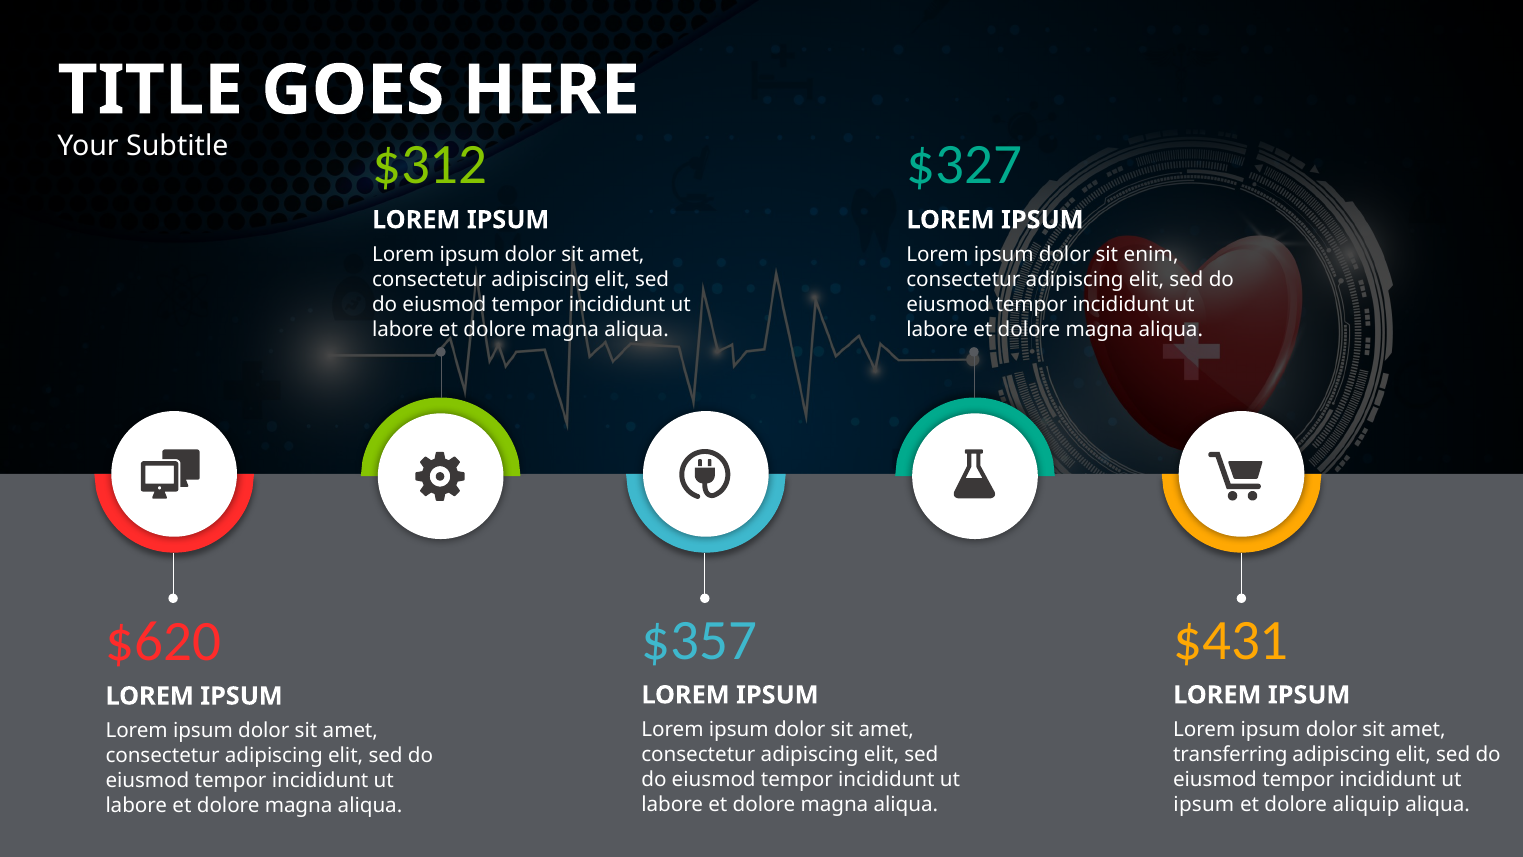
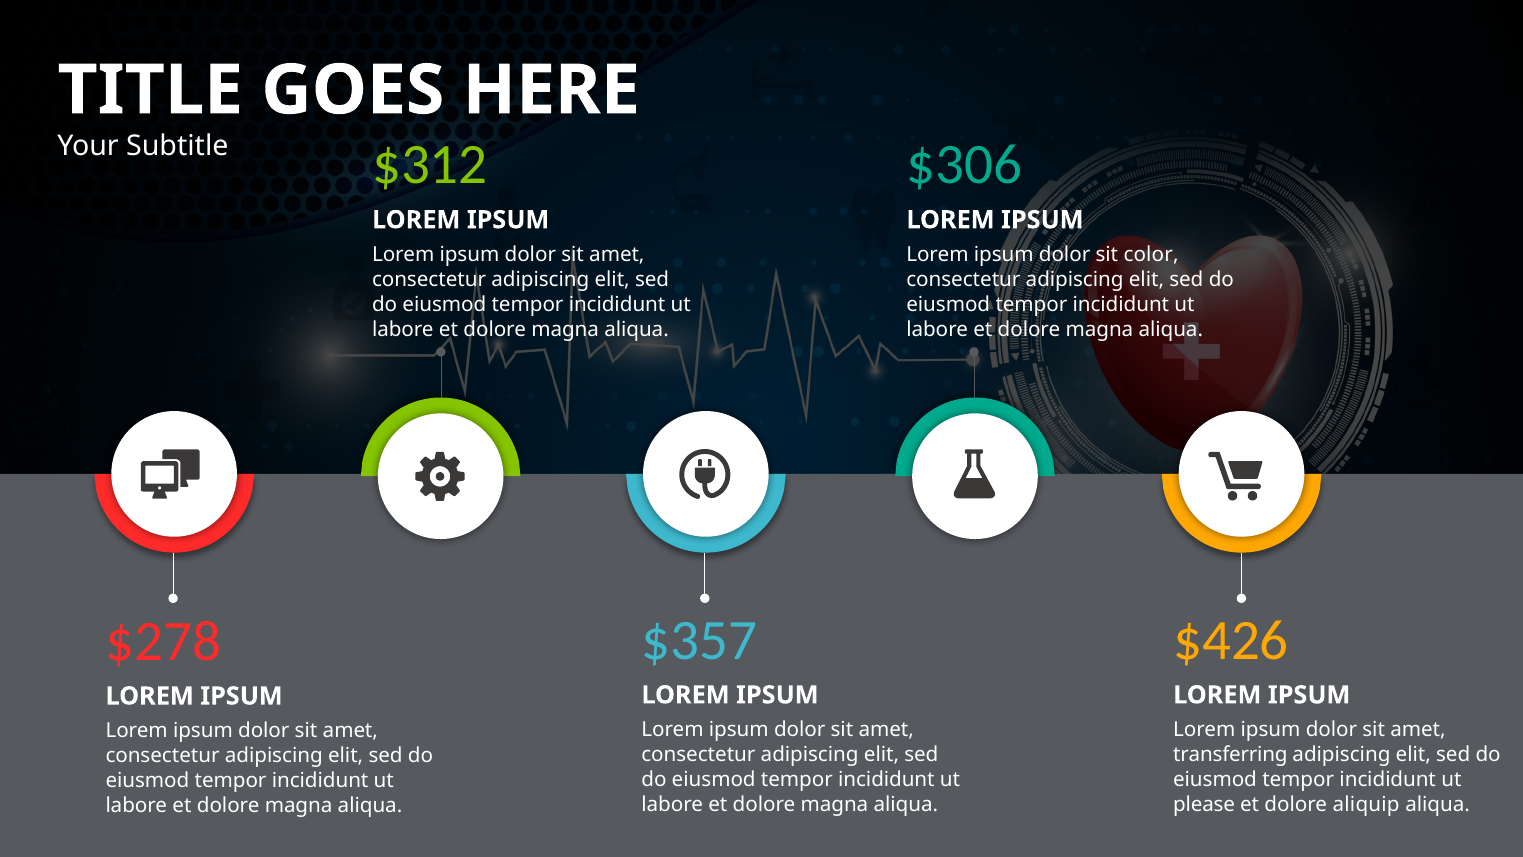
$327: $327 -> $306 (964, 165)
enim: enim -> color (1151, 255)
$431: $431 -> $426 (1231, 640)
$620: $620 -> $278 (163, 641)
ipsum: ipsum -> please (1204, 804)
